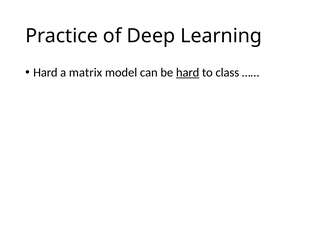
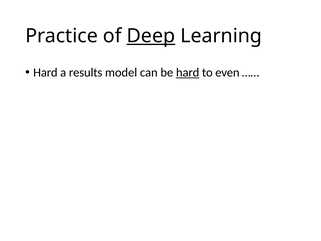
Deep underline: none -> present (151, 36)
matrix: matrix -> results (86, 72)
class: class -> even (227, 72)
